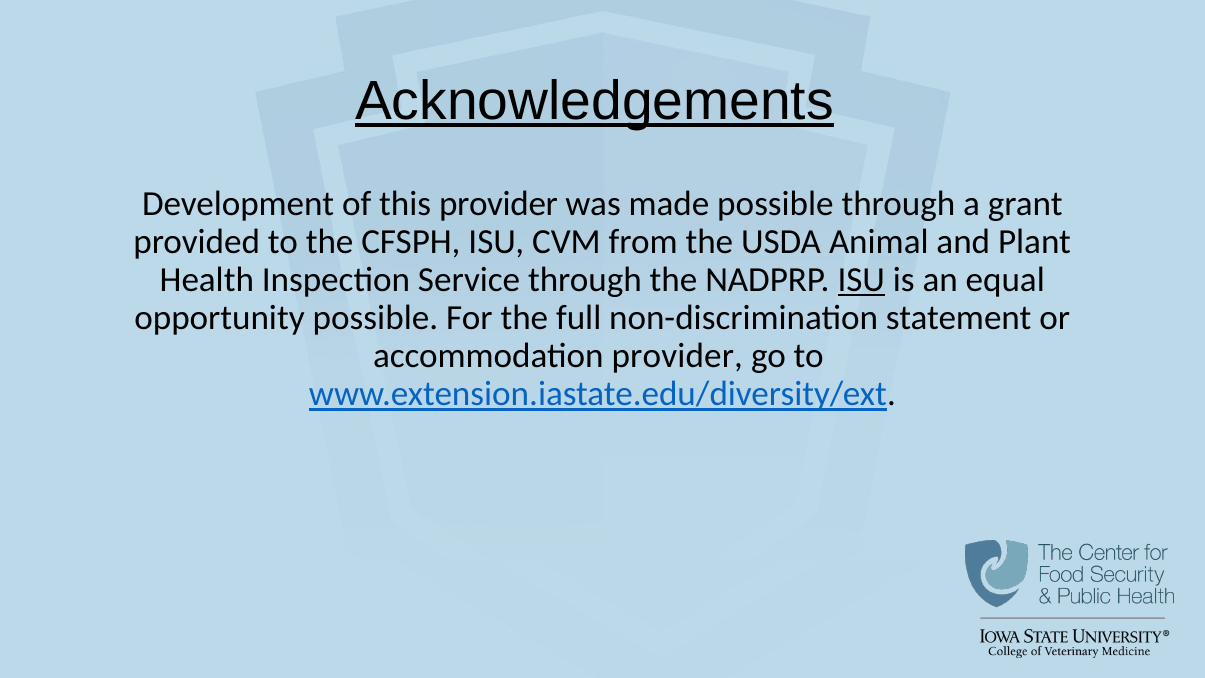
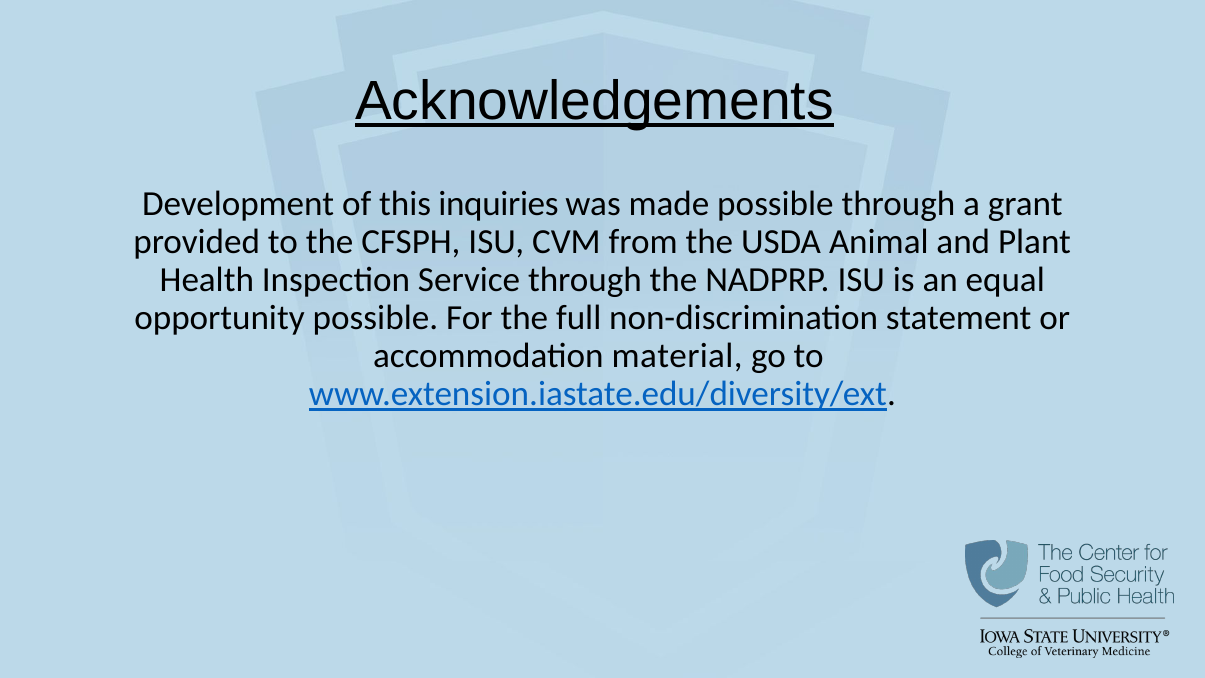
this provider: provider -> inquiries (498, 204)
ISU underline: present -> none (861, 280)
accommodation provider: provider -> material (677, 356)
